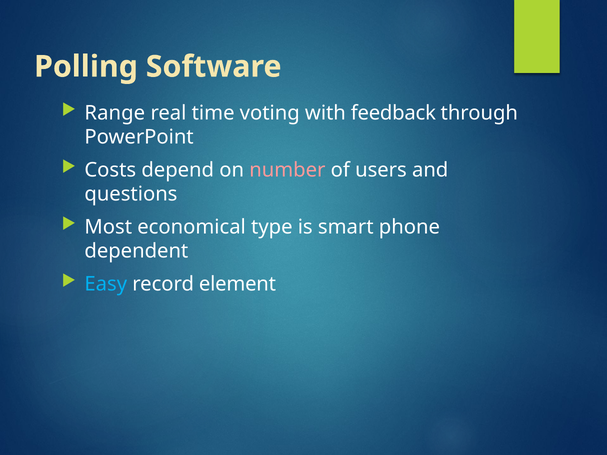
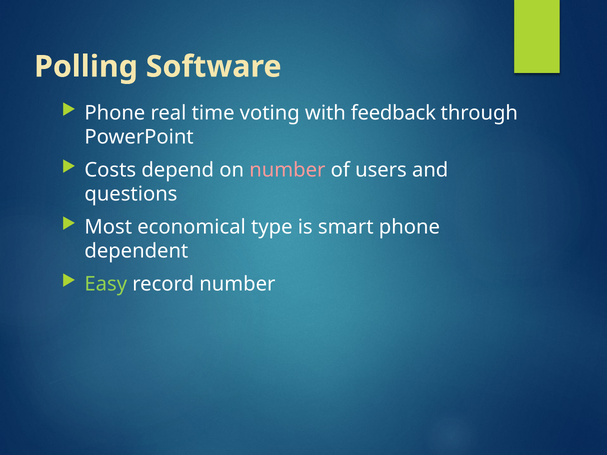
Range: Range -> Phone (115, 113)
Easy colour: light blue -> light green (106, 284)
record element: element -> number (237, 284)
